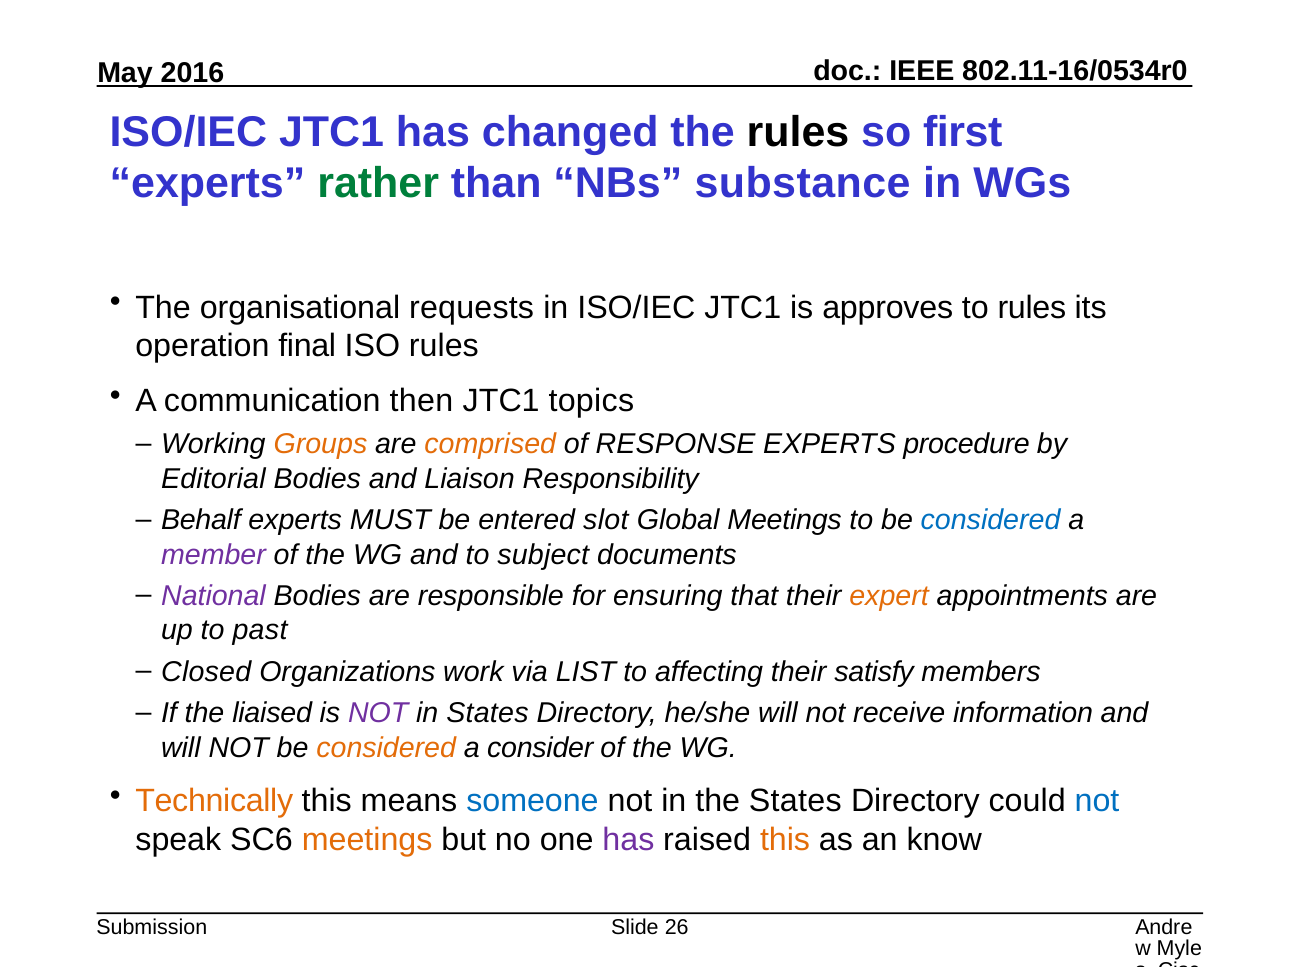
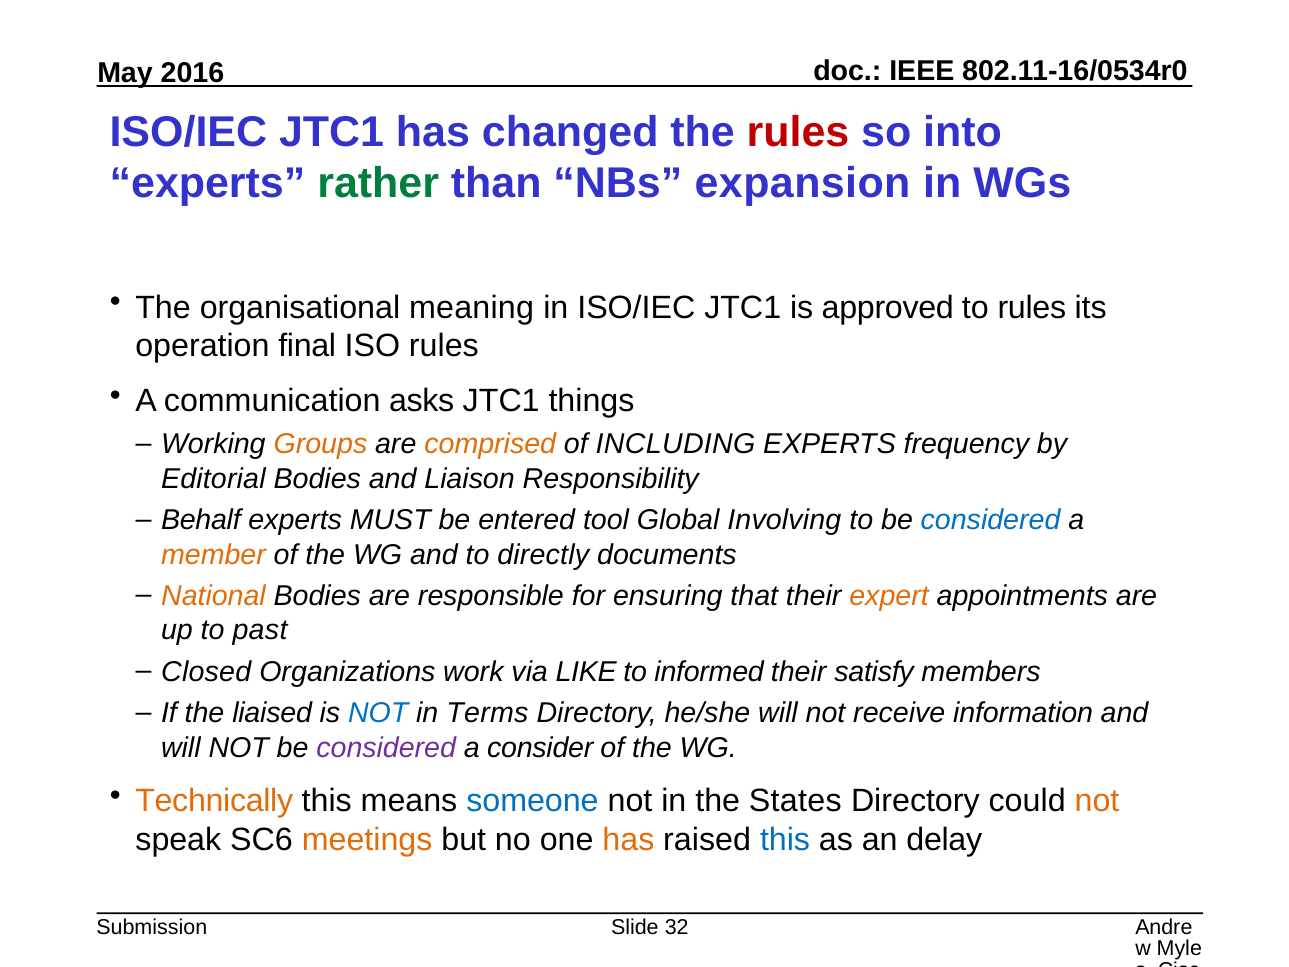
rules colour: black -> red (798, 132)
first: first -> into (963, 132)
substance: substance -> expansion (803, 184)
requests: requests -> meaning (472, 307)
approves: approves -> approved (888, 307)
then: then -> asks (422, 401)
topics: topics -> things (591, 401)
RESPONSE: RESPONSE -> INCLUDING (676, 444)
procedure: procedure -> frequency (966, 444)
slot: slot -> tool (606, 520)
Global Meetings: Meetings -> Involving (784, 520)
member colour: purple -> orange (213, 554)
subject: subject -> directly (543, 554)
National colour: purple -> orange (213, 596)
LIST: LIST -> LIKE (586, 672)
affecting: affecting -> informed (709, 672)
NOT colour: purple -> blue (378, 713)
in States: States -> Terms (487, 713)
considered colour: orange -> purple (386, 748)
not colour: blue -> orange (1097, 801)
has colour: purple -> orange (628, 839)
this colour: orange -> blue (785, 839)
know: know -> delay (944, 839)
26: 26 -> 32 (677, 927)
